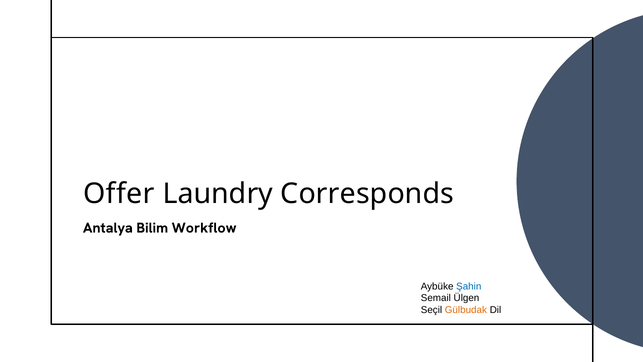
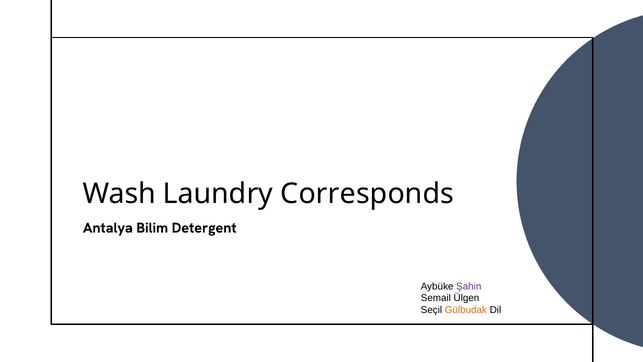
Offer: Offer -> Wash (119, 194)
Workflow: Workflow -> Detergent (204, 228)
Şahin colour: blue -> purple (469, 286)
